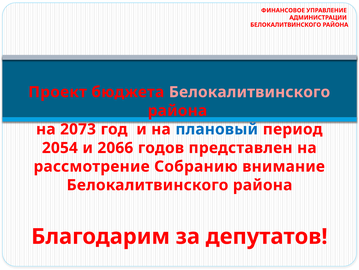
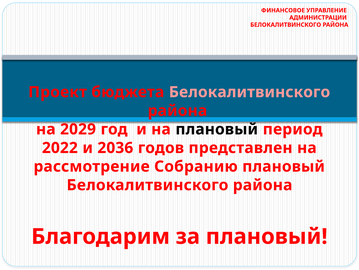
2073: 2073 -> 2029 (78, 129)
плановый colour: blue -> black (217, 129)
2054: 2054 -> 2022 (60, 148)
2066: 2066 -> 2036 (115, 148)
Собранию внимание: внимание -> плановый (284, 166)
за депутатов: депутатов -> плановый (267, 236)
